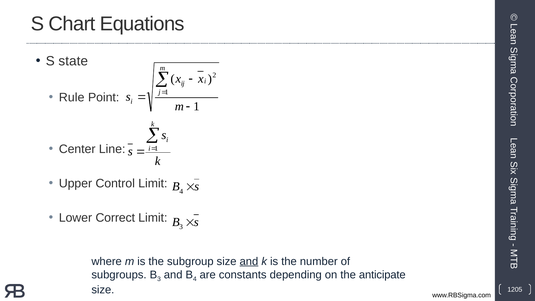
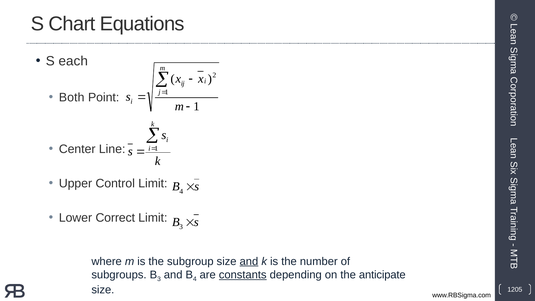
state: state -> each (73, 61)
Rule: Rule -> Both (72, 98)
constants underline: none -> present (243, 275)
